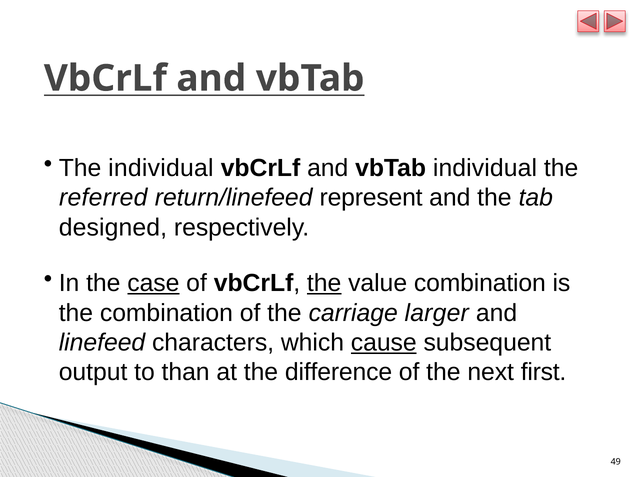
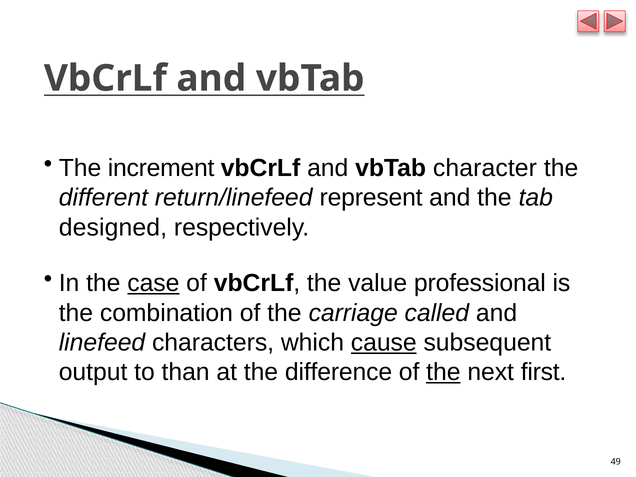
The individual: individual -> increment (161, 168)
vbTab individual: individual -> character (485, 168)
referred: referred -> different (103, 198)
the underline: present -> none (324, 283)
value combination: combination -> professional (480, 283)
larger: larger -> called (437, 313)
the underline: none -> present (443, 372)
